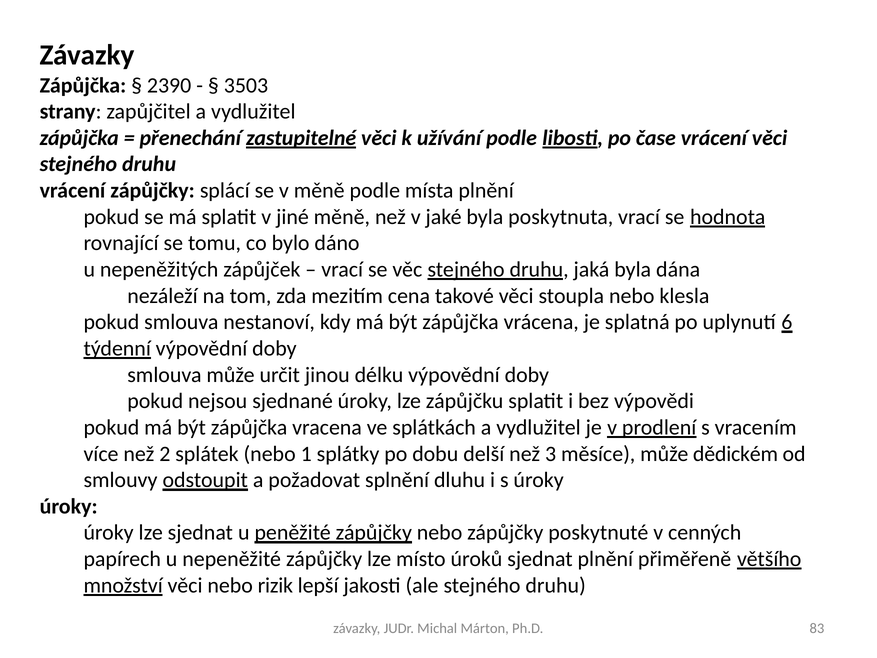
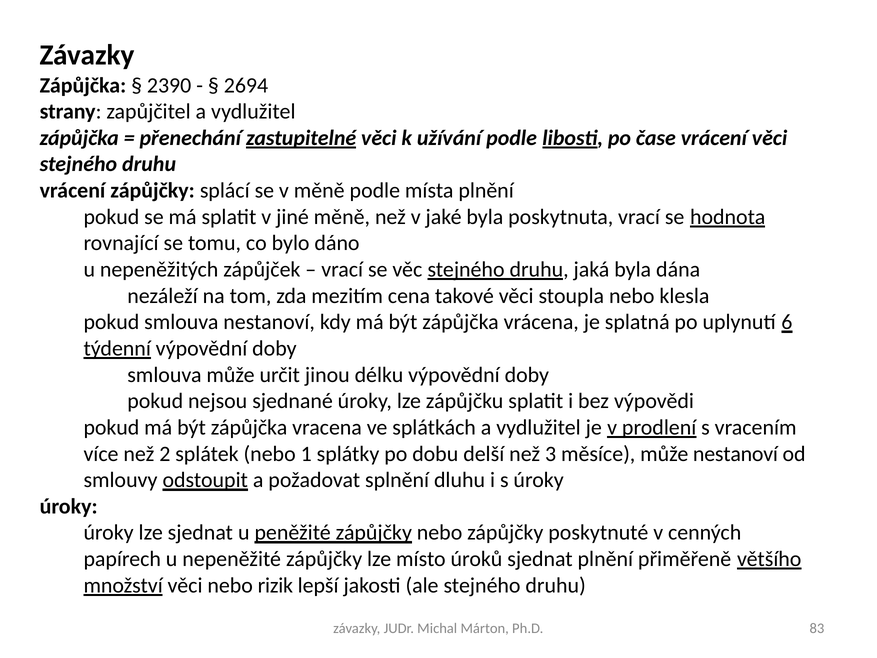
3503: 3503 -> 2694 (246, 85)
může dědickém: dědickém -> nestanoví (735, 454)
